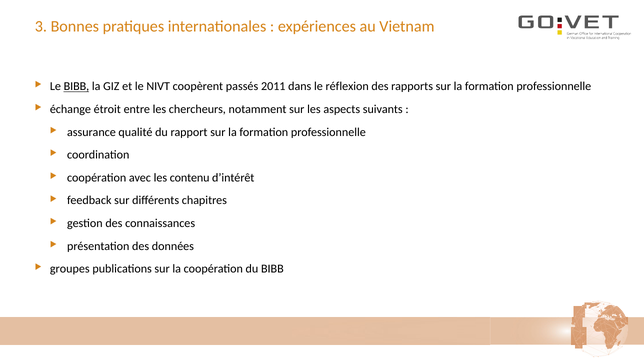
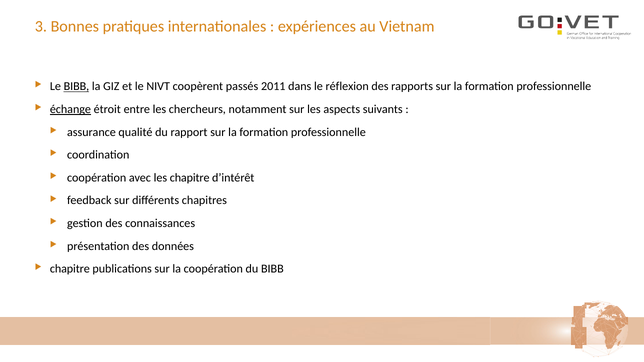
échange underline: none -> present (70, 109)
les contenu: contenu -> chapitre (190, 178)
groupes: groupes -> chapitre (70, 269)
